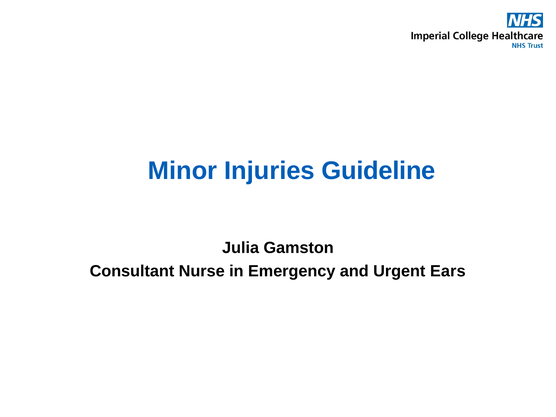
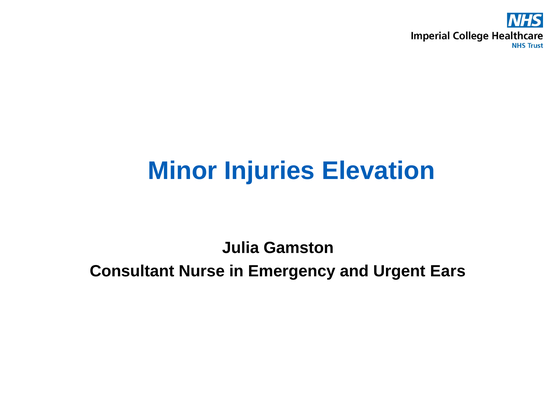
Guideline: Guideline -> Elevation (378, 171)
